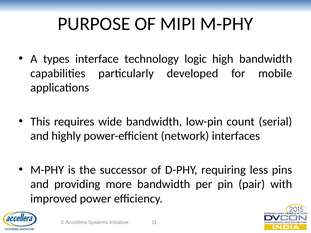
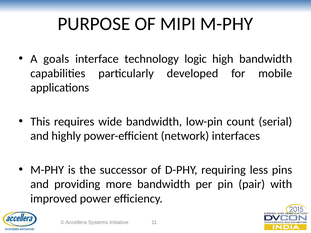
types: types -> goals (56, 59)
